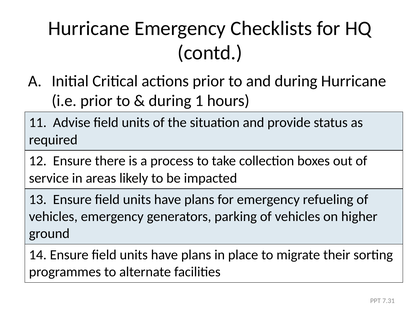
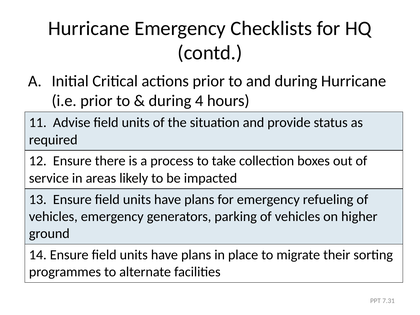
1: 1 -> 4 (199, 101)
